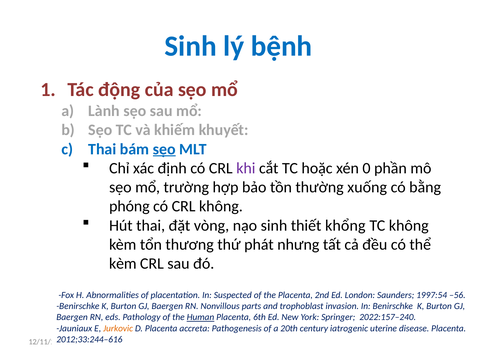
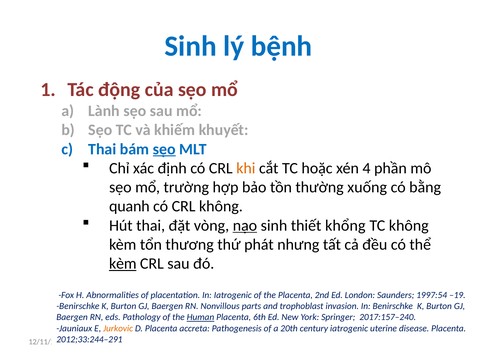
khi colour: purple -> orange (246, 168)
0: 0 -> 4 (366, 168)
phóng: phóng -> quanh (129, 206)
nạo underline: none -> present (245, 225)
kèm underline: none -> present (123, 263)
In Suspected: Suspected -> Iatrogenic (233, 295)
–56: –56 -> –19 (457, 295)
2022:157–240: 2022:157–240 -> 2017:157–240 (388, 317)
2012;33:244–616: 2012;33:244–616 -> 2012;33:244–291 (89, 339)
